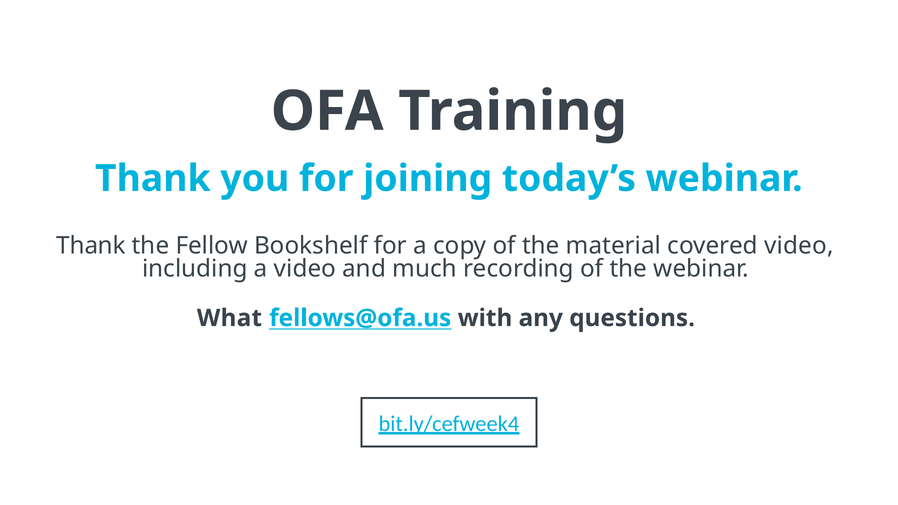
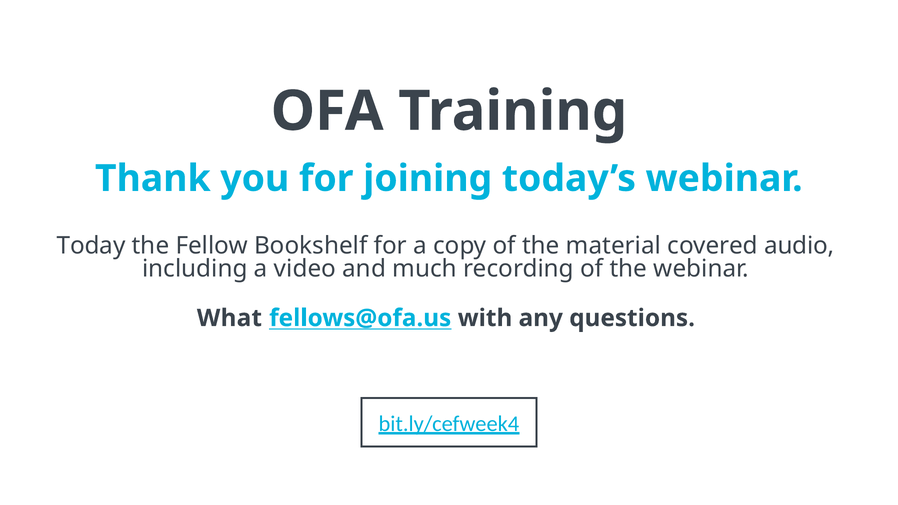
Thank: Thank -> Today (91, 246)
covered video: video -> audio (799, 246)
